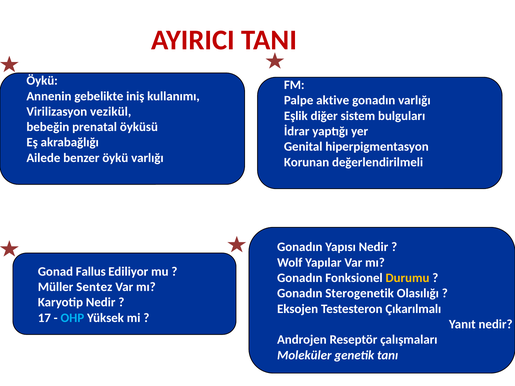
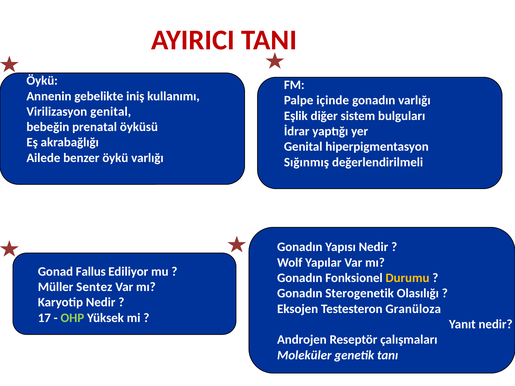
aktive: aktive -> içinde (333, 100)
Virilizasyon vezikül: vezikül -> genital (111, 112)
Korunan: Korunan -> Sığınmış (306, 162)
Çıkarılmalı: Çıkarılmalı -> Granüloza (413, 309)
OHP colour: light blue -> light green (72, 318)
